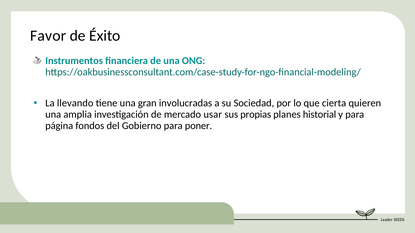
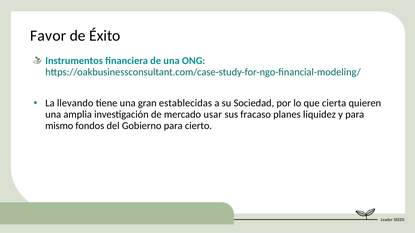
involucradas: involucradas -> establecidas (185, 103)
propias: propias -> fracaso (256, 115)
historial: historial -> liquidez (319, 115)
página: página -> mismo (59, 126)
poner: poner -> cierto (198, 126)
